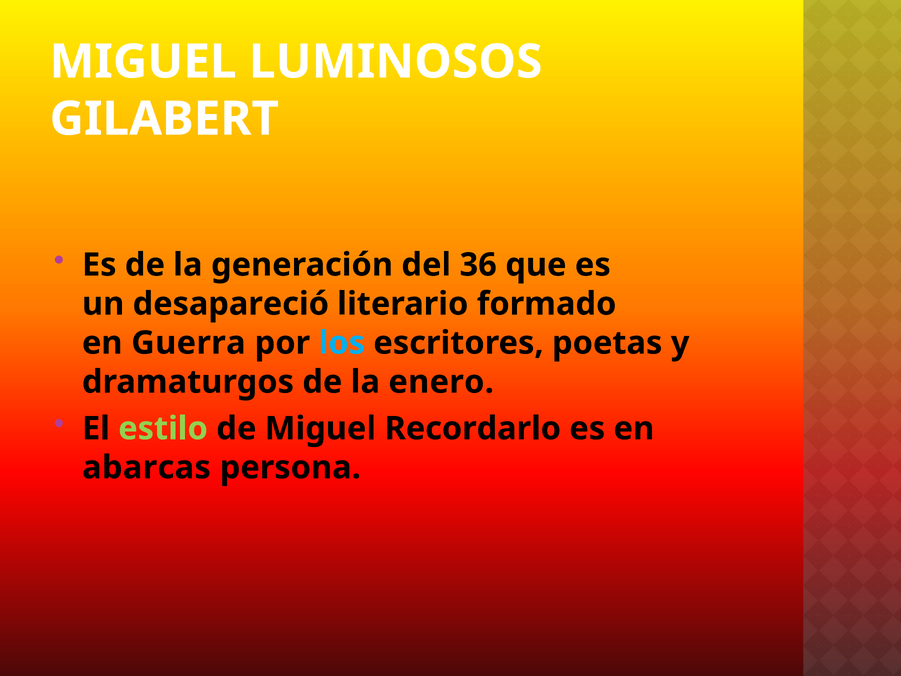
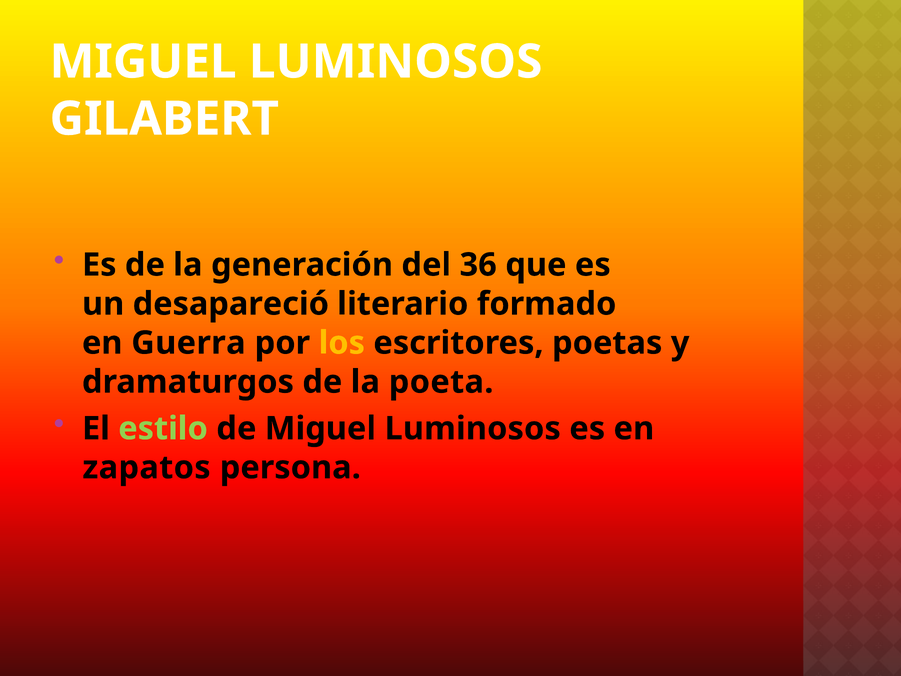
los colour: light blue -> yellow (342, 343)
enero: enero -> poeta (441, 382)
de Miguel Recordarlo: Recordarlo -> Luminosos (473, 428)
abarcas: abarcas -> zapatos (146, 467)
